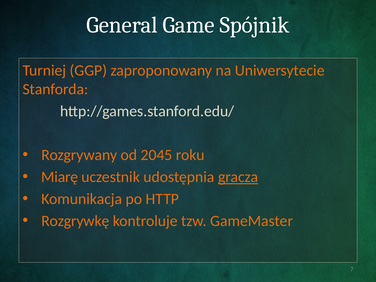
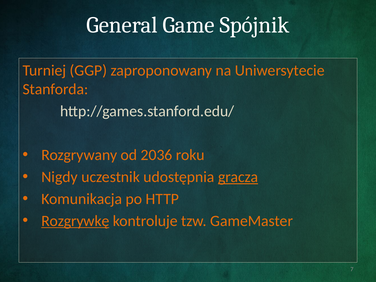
2045: 2045 -> 2036 (157, 155)
Miarę: Miarę -> Nigdy (60, 177)
Rozgrywkę underline: none -> present (75, 221)
